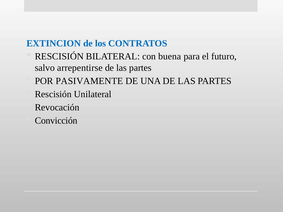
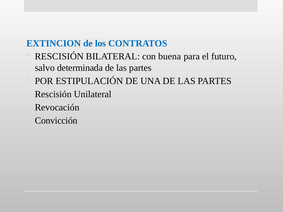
arrepentirse: arrepentirse -> determinada (80, 68)
PASIVAMENTE: PASIVAMENTE -> ESTIPULACIÓN (89, 81)
